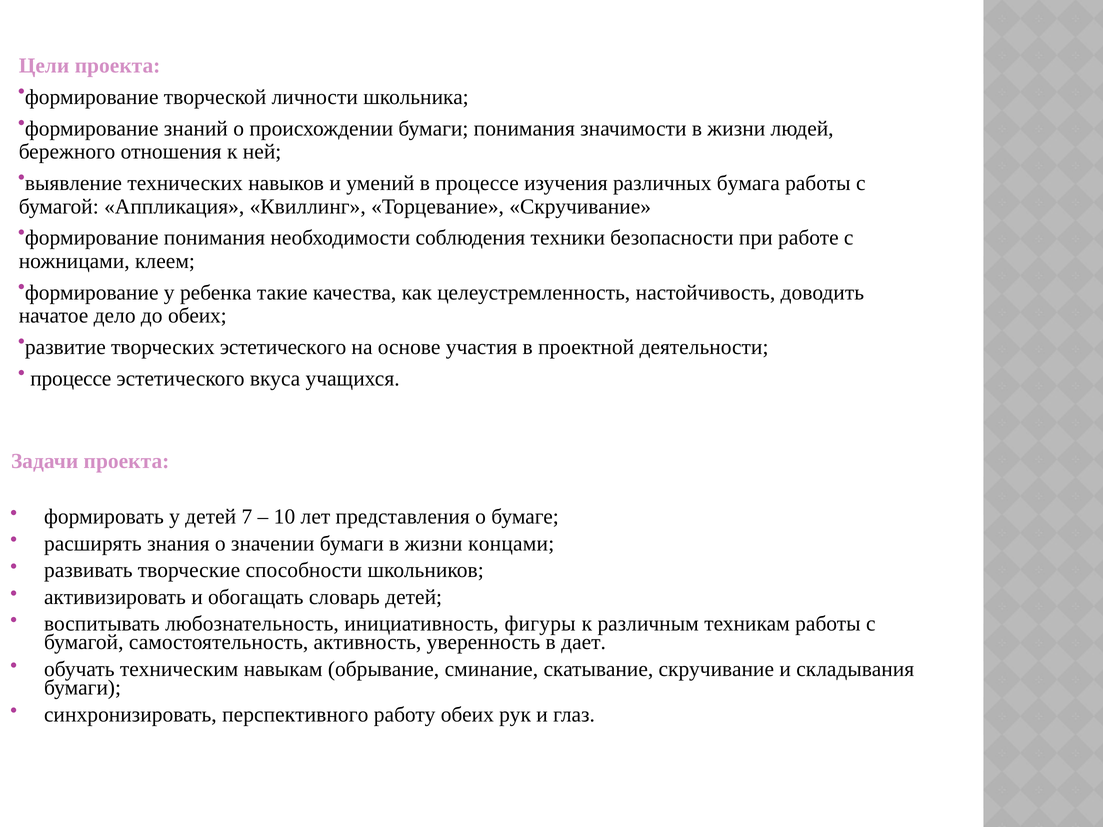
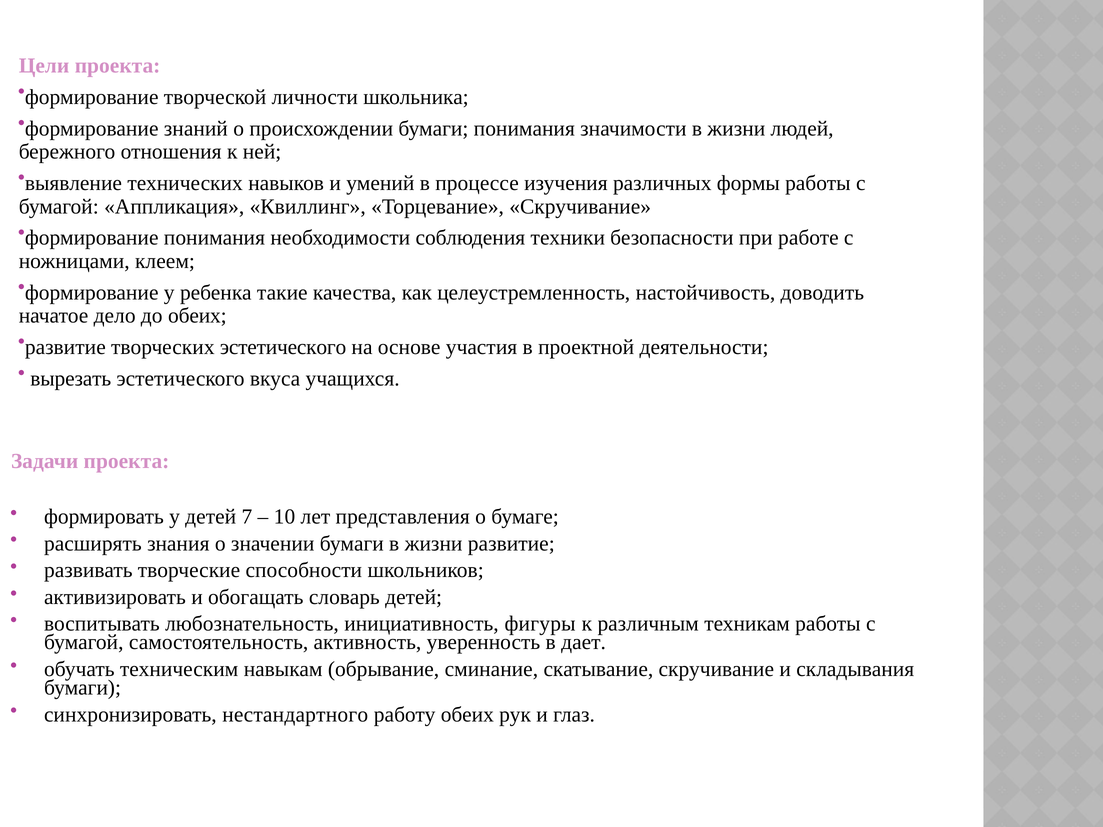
бумага: бумага -> формы (748, 183)
процессе: процессе -> вырезать (71, 379)
концами: концами -> развитие (511, 544)
перспективного: перспективного -> нестандартного (295, 715)
